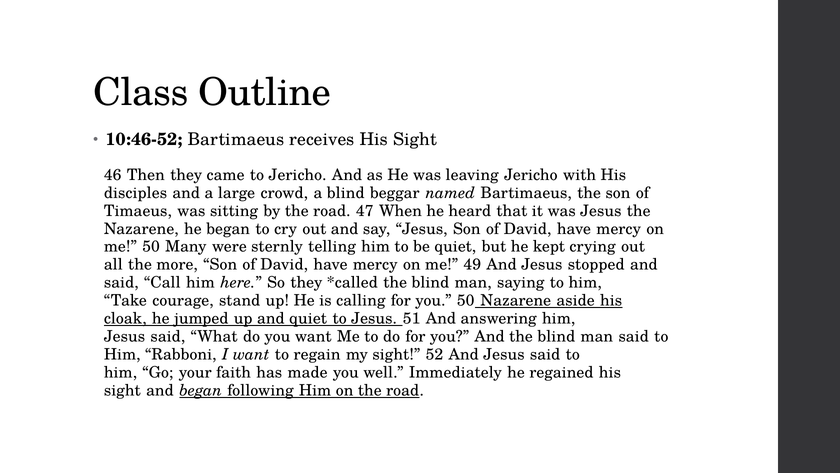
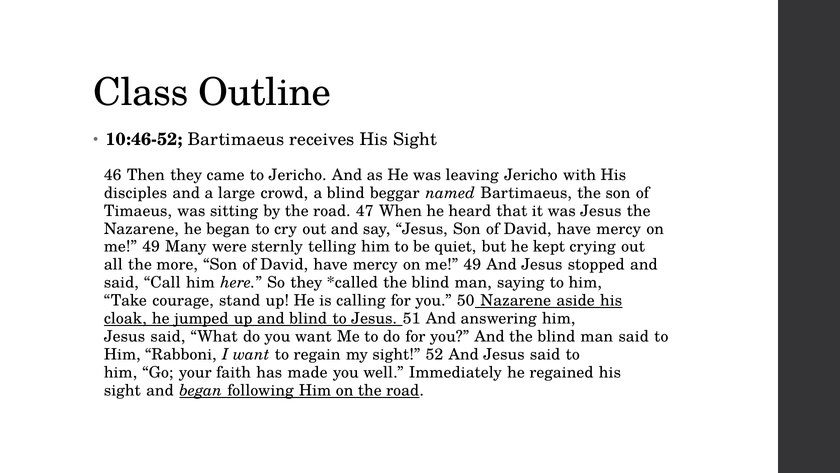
50: 50 -> 49 (151, 247)
and quiet: quiet -> blind (308, 318)
